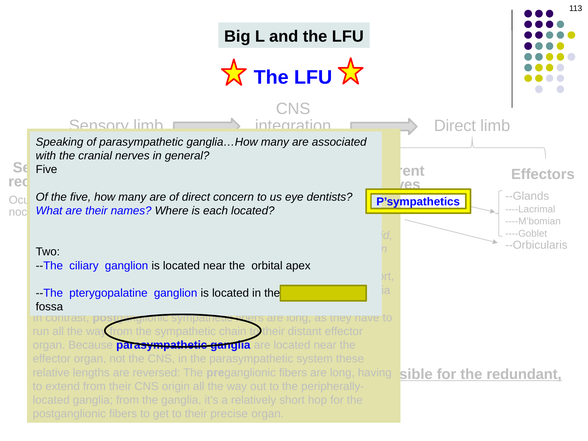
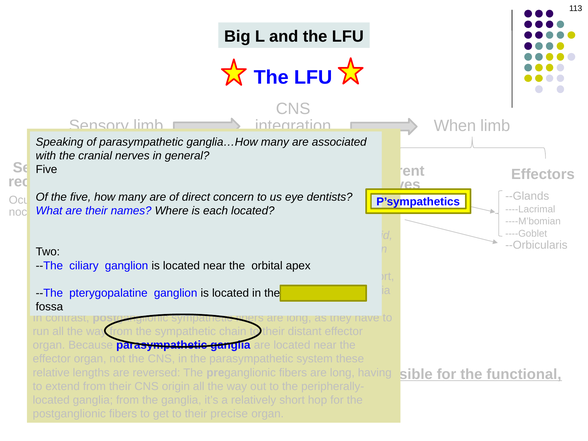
Direct: Direct -> When (455, 126)
the redundant: redundant -> functional (524, 374)
